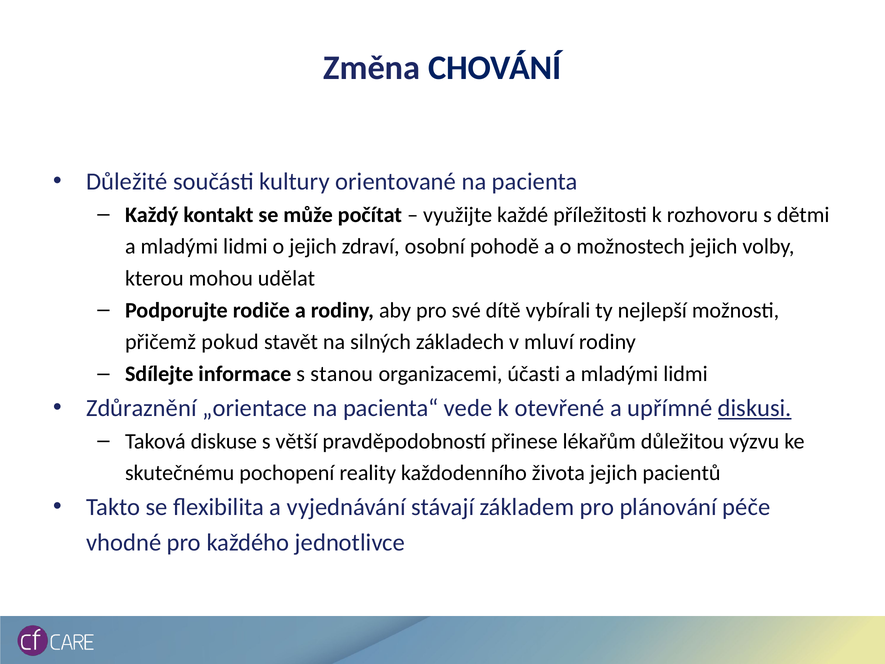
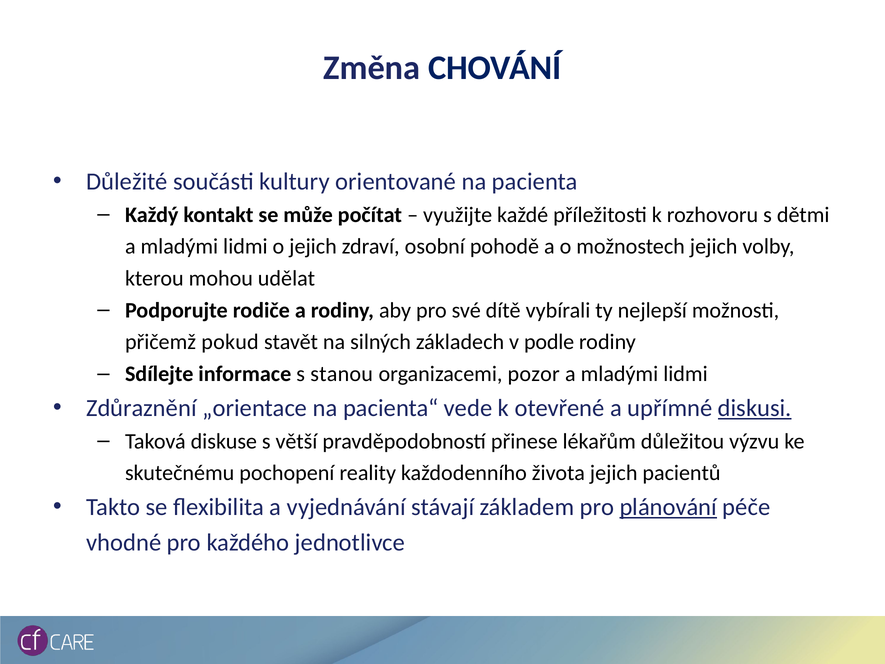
mluví: mluví -> podle (549, 342)
účasti: účasti -> pozor (534, 374)
plánování underline: none -> present (668, 507)
